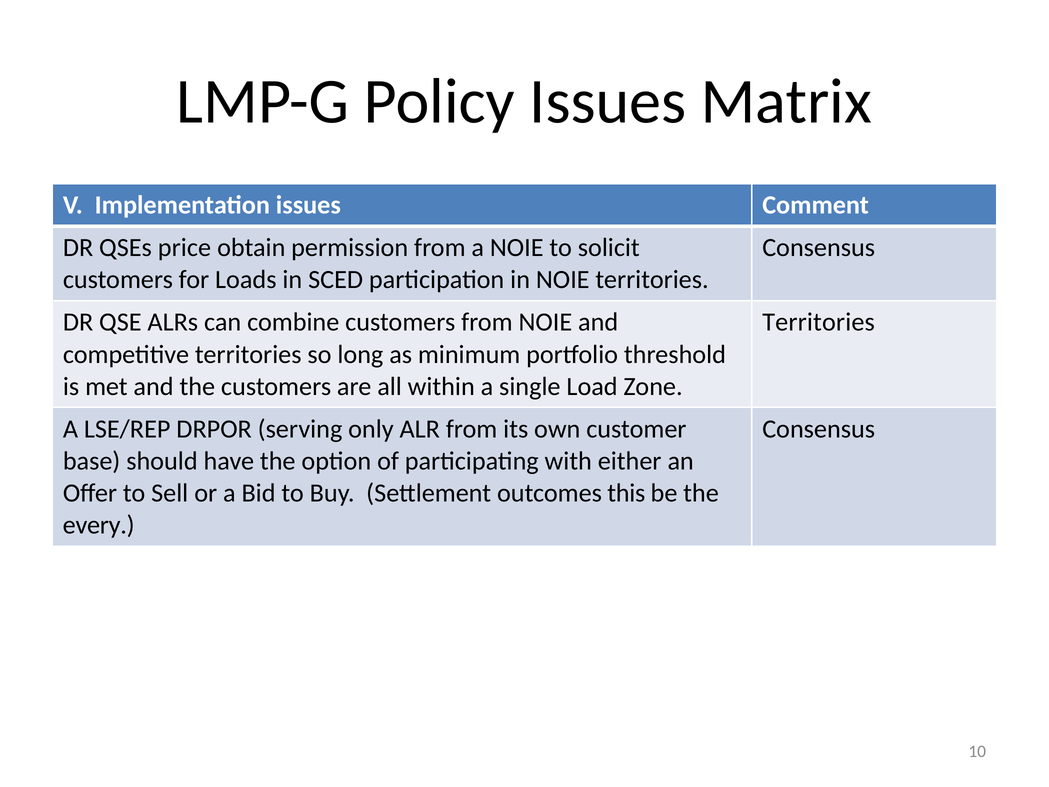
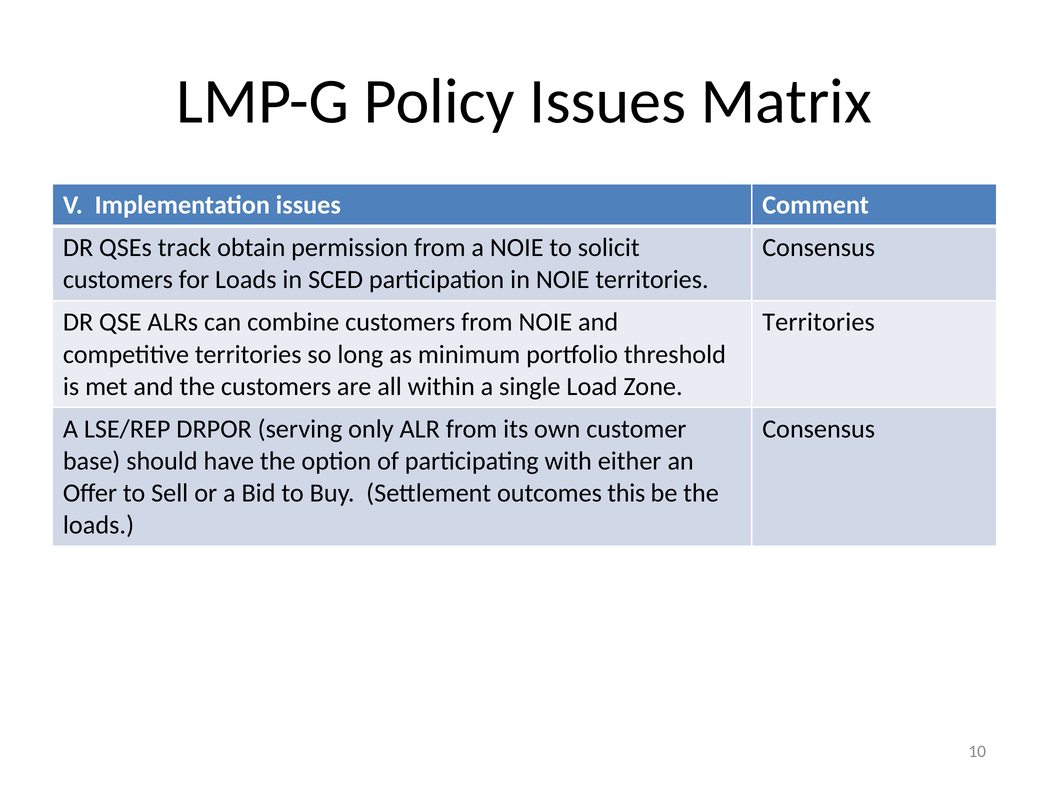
price: price -> track (184, 248)
every: every -> loads (99, 525)
